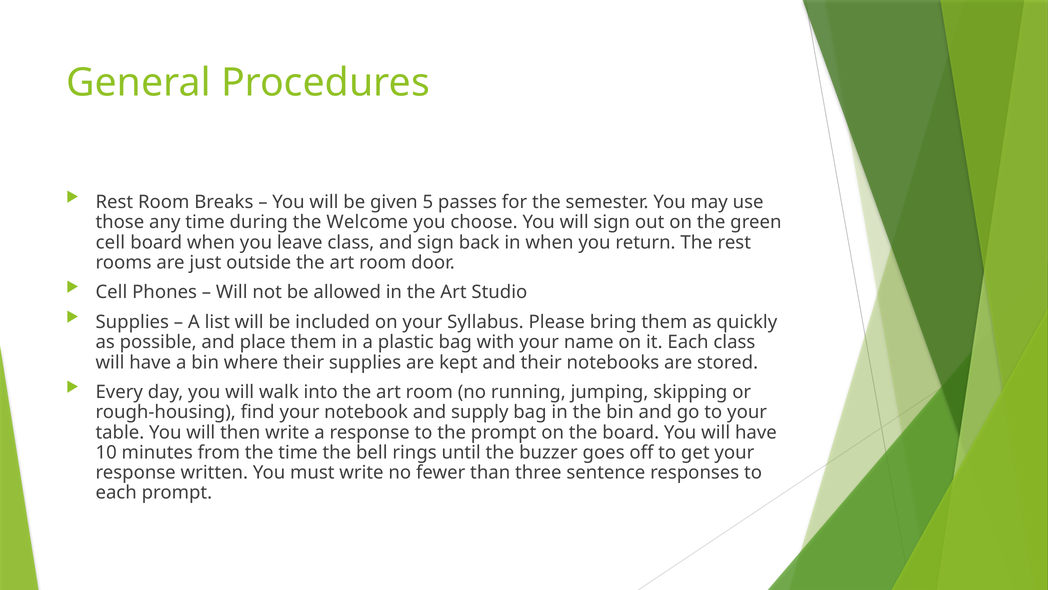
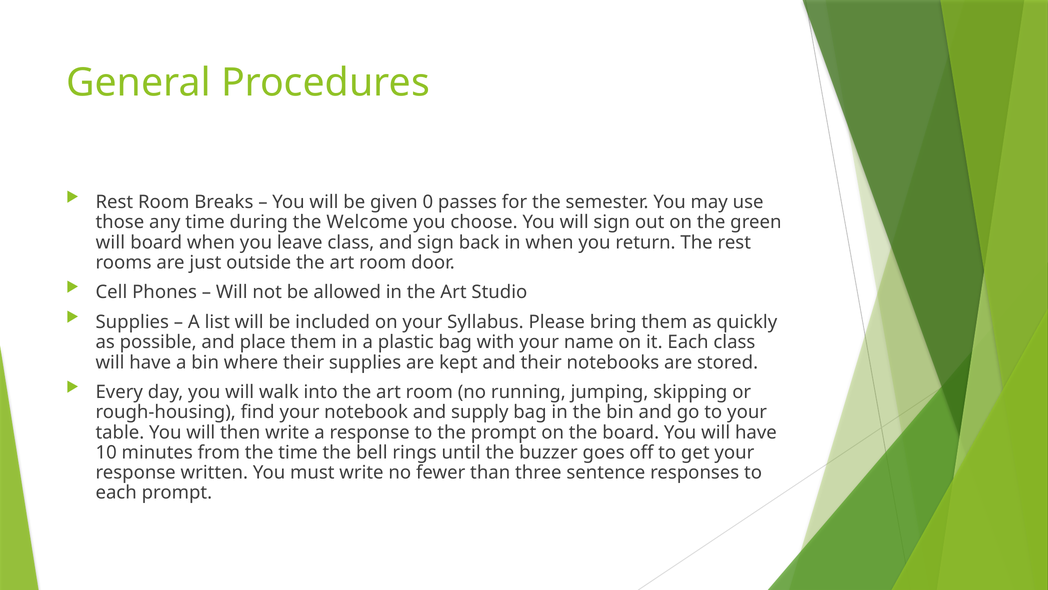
5: 5 -> 0 (428, 202)
cell: cell -> will (110, 242)
